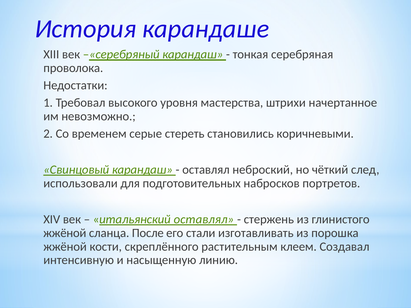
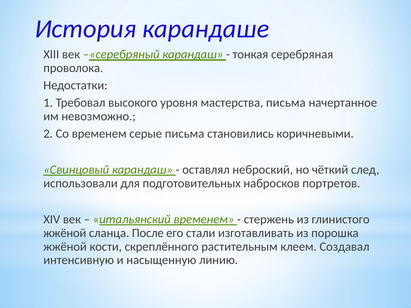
мастерства штрихи: штрихи -> письма (286, 103)
серые стереть: стереть -> письма (185, 134)
итальянский оставлял: оставлял -> временем (204, 220)
